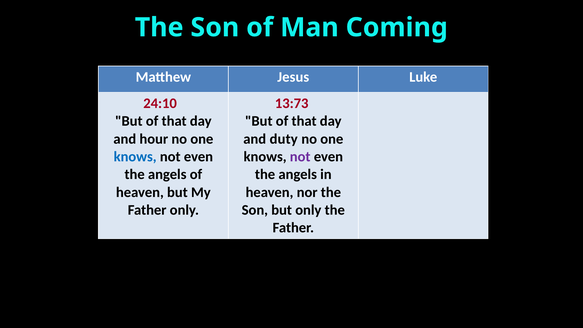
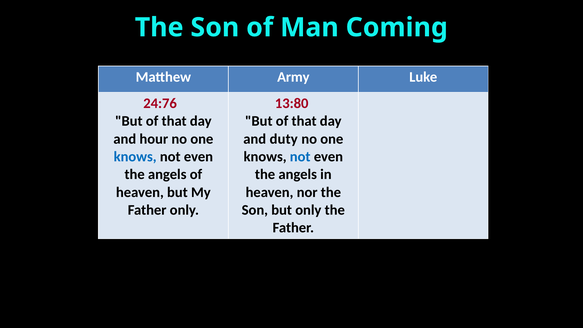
Jesus: Jesus -> Army (293, 77)
24:10: 24:10 -> 24:76 (160, 103)
13:73: 13:73 -> 13:80 (292, 103)
not colour: purple -> blue (300, 157)
